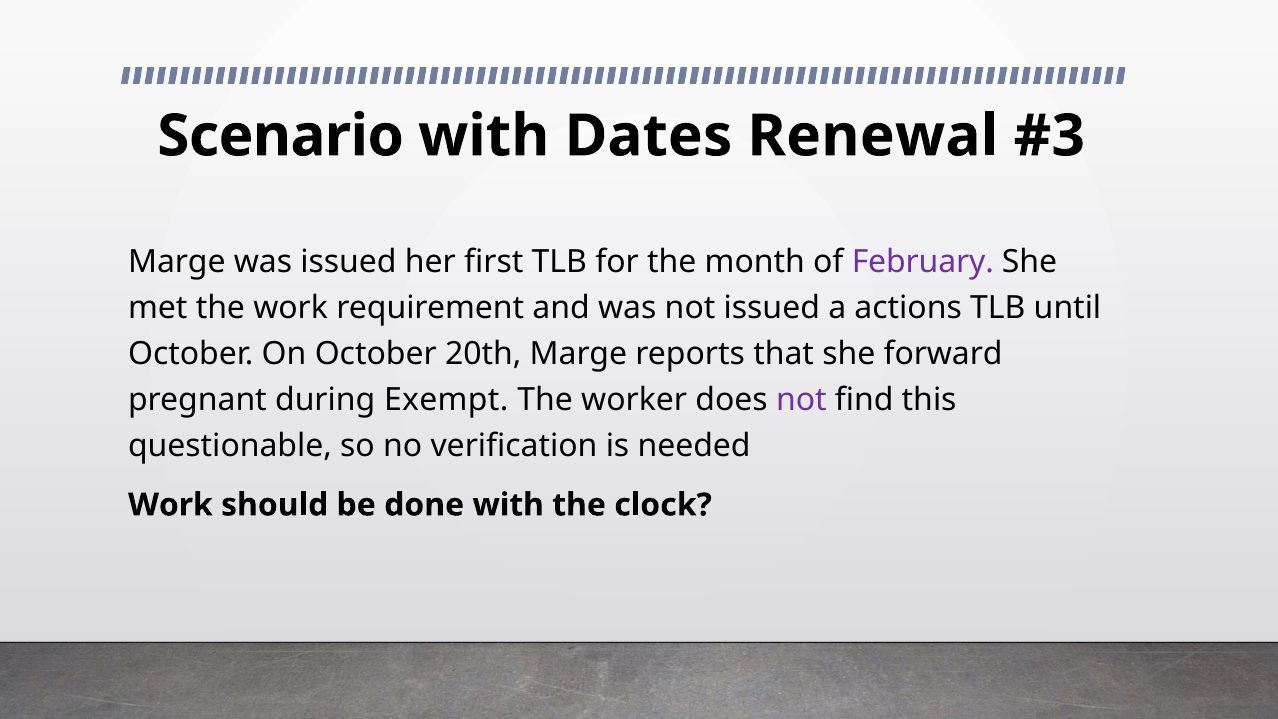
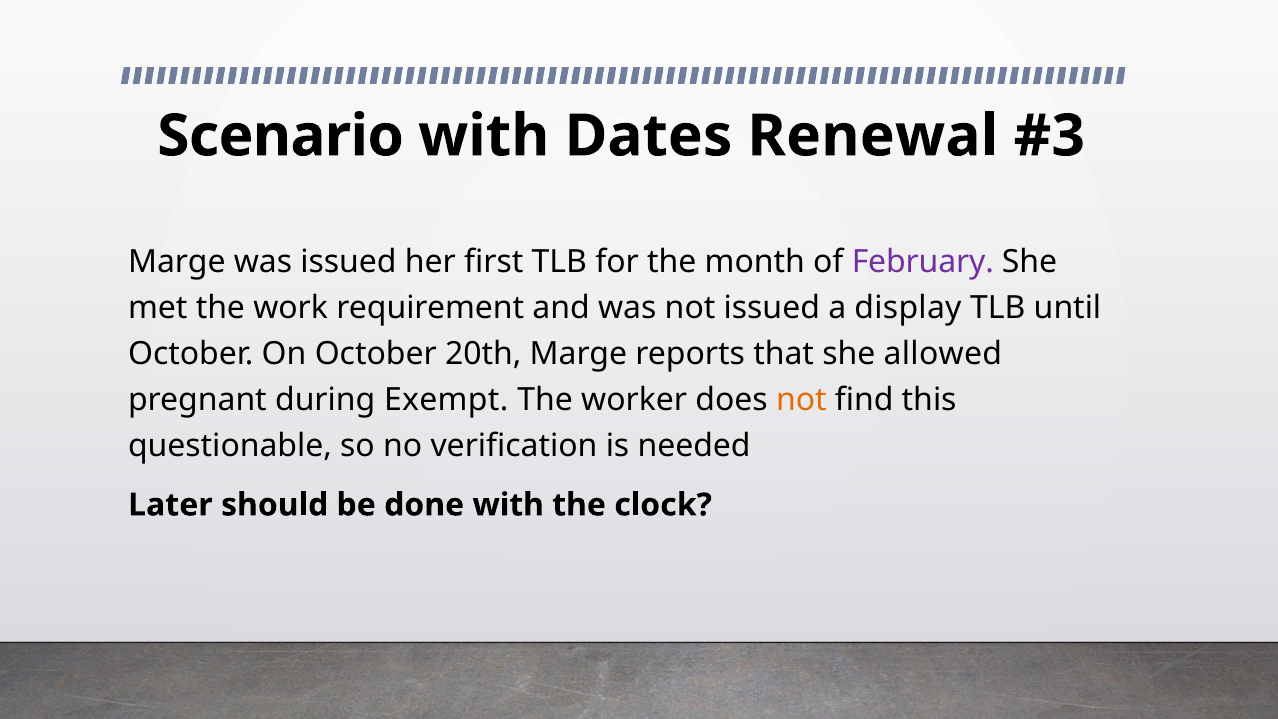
actions: actions -> display (908, 308)
forward: forward -> allowed (943, 354)
not colour: purple -> orange (801, 400)
Work: Work -> Later (170, 505)
